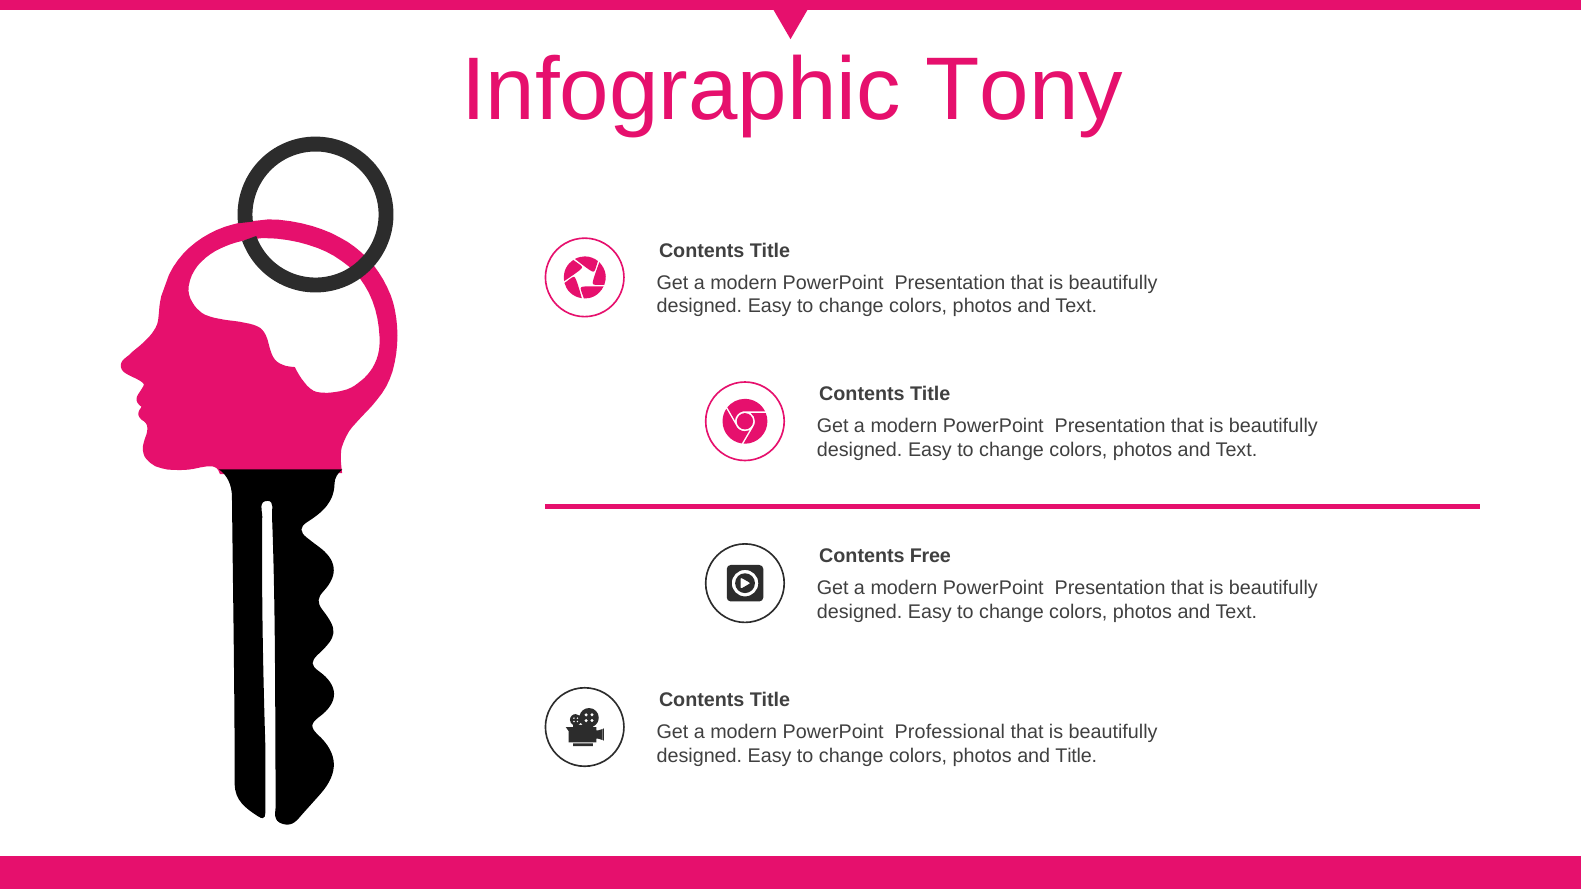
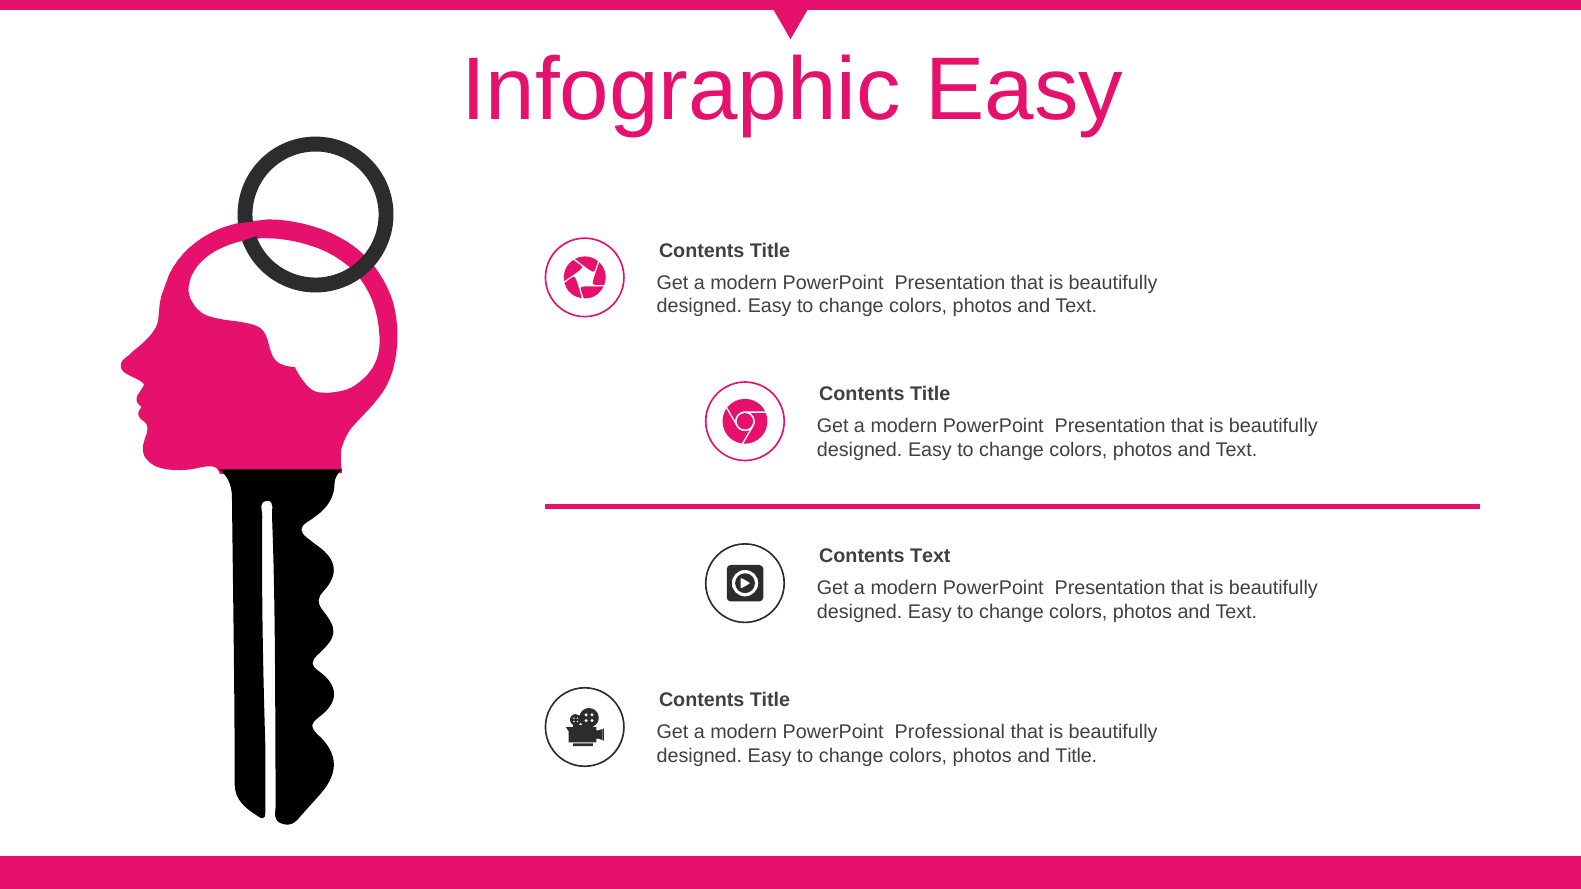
Infographic Tony: Tony -> Easy (1024, 90)
Contents Free: Free -> Text (930, 557)
